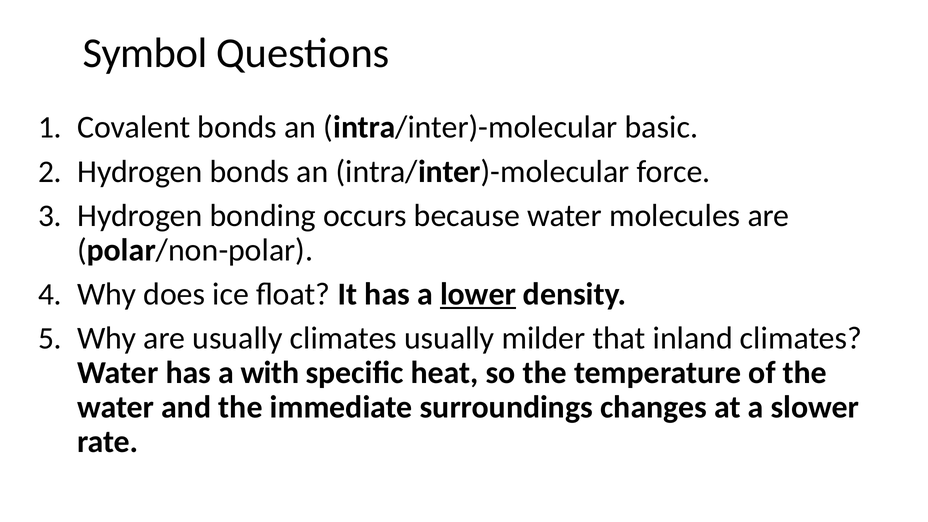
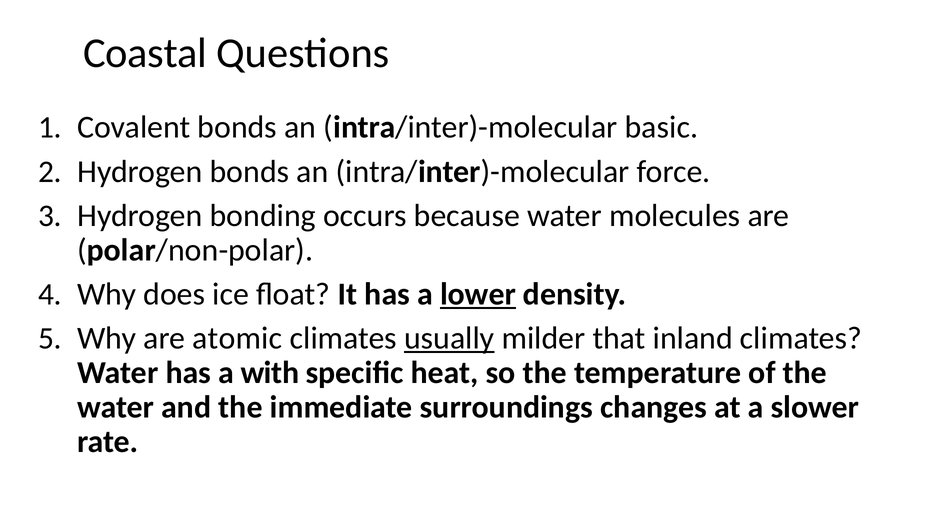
Symbol: Symbol -> Coastal (145, 53)
are usually: usually -> atomic (237, 338)
usually underline: none -> present (449, 338)
